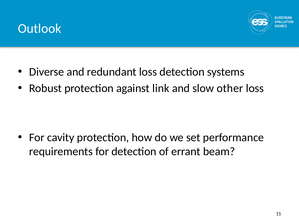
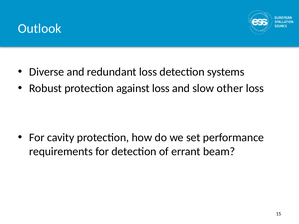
against link: link -> loss (161, 88)
